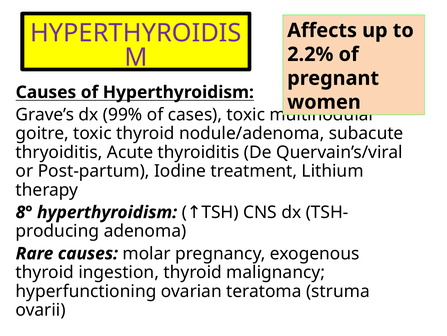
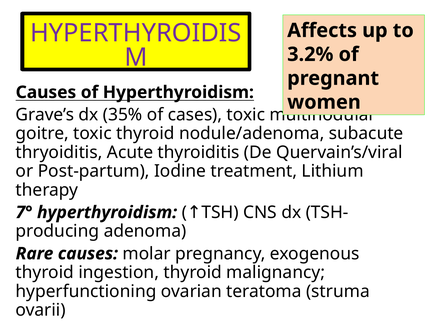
2.2%: 2.2% -> 3.2% (310, 54)
99%: 99% -> 35% (123, 114)
8°: 8° -> 7° (24, 212)
